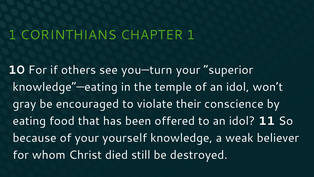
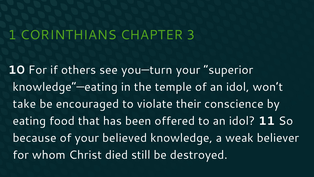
CHAPTER 1: 1 -> 3 (191, 35)
gray: gray -> take (24, 104)
yourself: yourself -> believed (125, 138)
